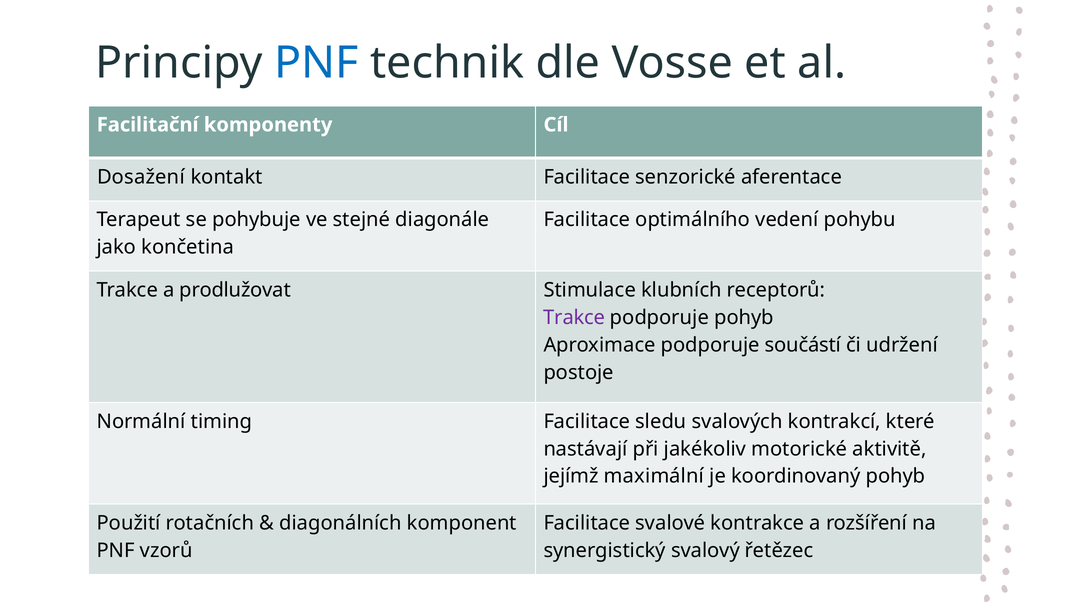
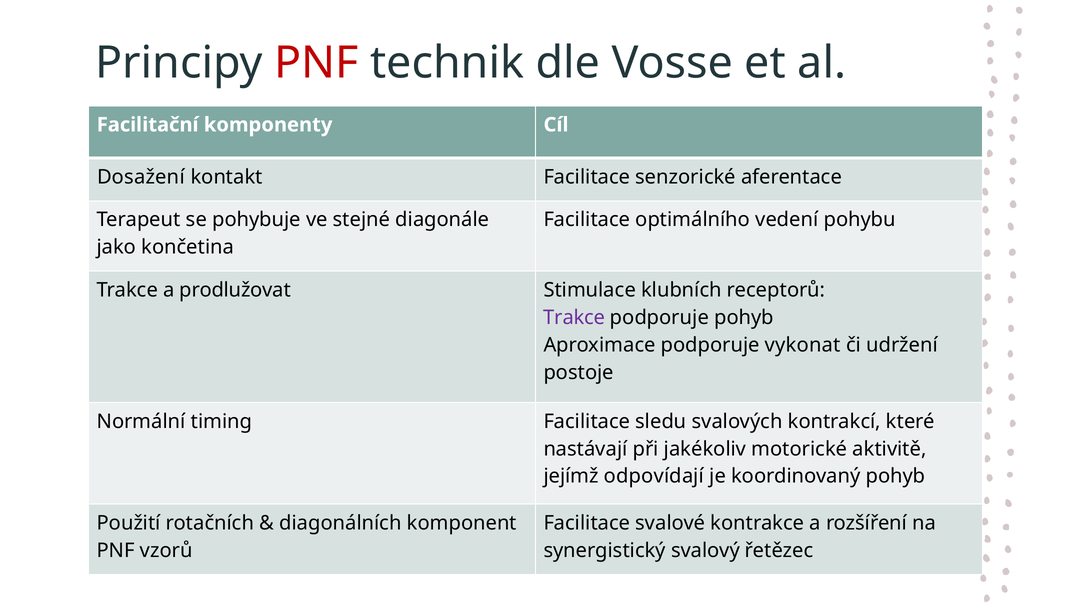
PNF colour: blue -> red (317, 63)
součástí: součástí -> vykonat (803, 345)
maximální: maximální -> odpovídají (654, 477)
